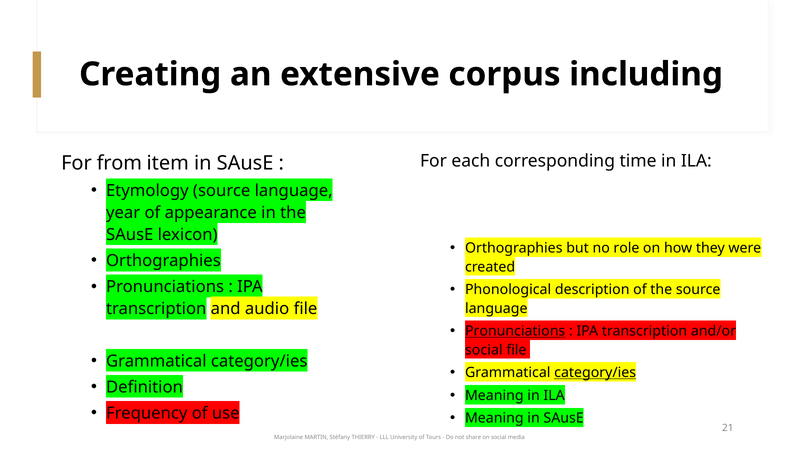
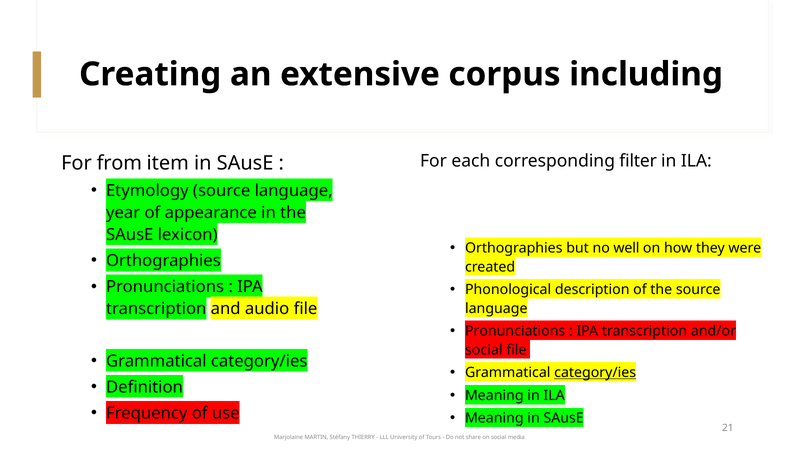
time: time -> filter (638, 161)
role: role -> well (626, 248)
Pronunciations underline: present -> none (515, 331)
